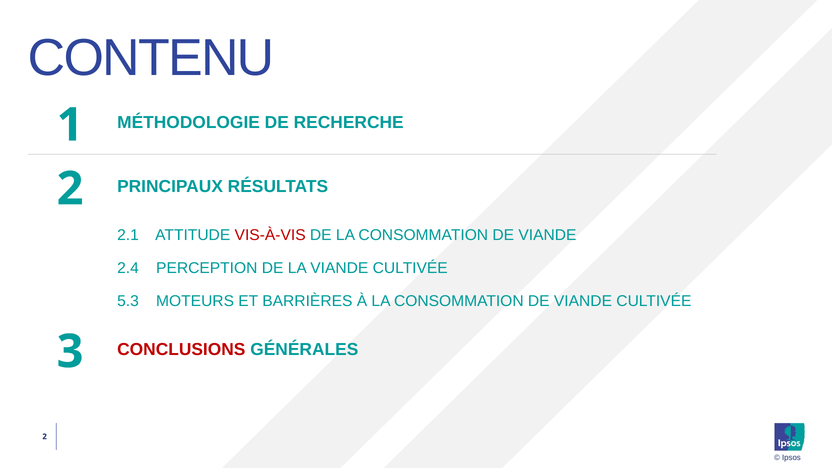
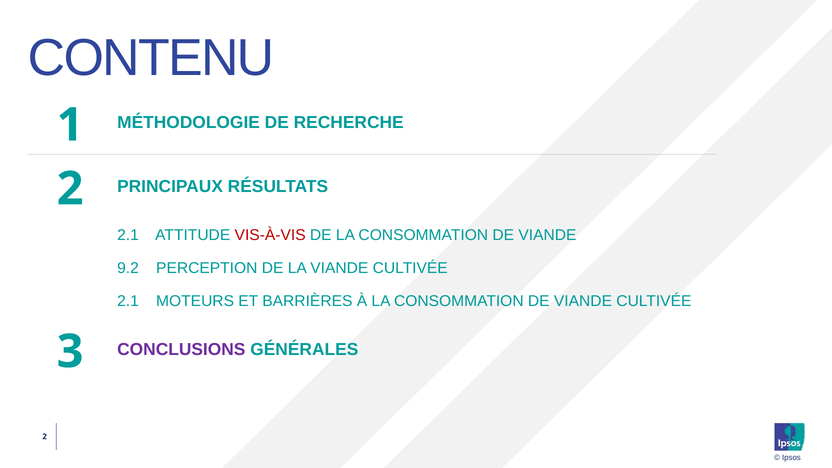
2.4: 2.4 -> 9.2 (128, 268)
5.3: 5.3 -> 2.1 (128, 301)
CONCLUSIONS colour: red -> purple (181, 349)
